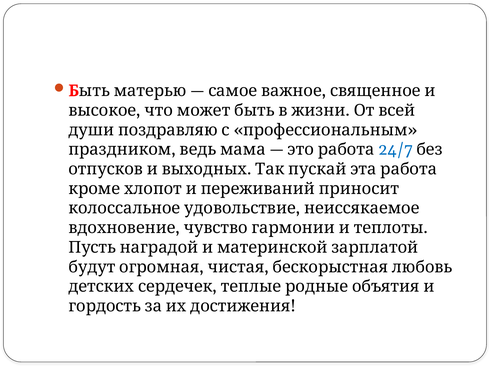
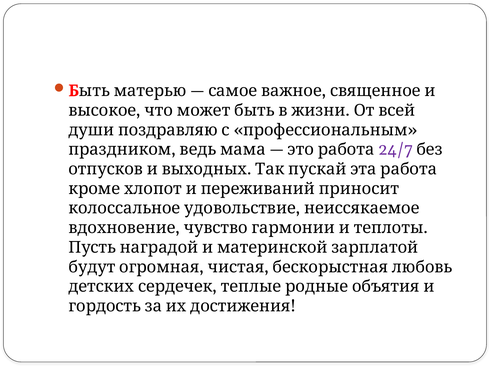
24/7 colour: blue -> purple (395, 150)
